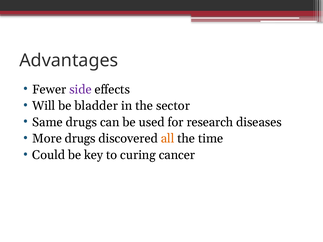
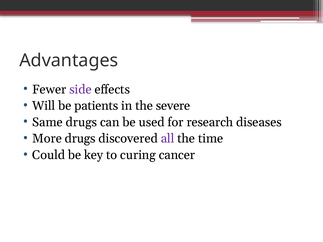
bladder: bladder -> patients (96, 106)
sector: sector -> severe (173, 106)
all colour: orange -> purple (168, 139)
